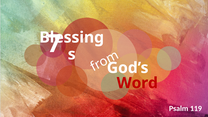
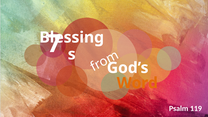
Word colour: red -> orange (137, 83)
